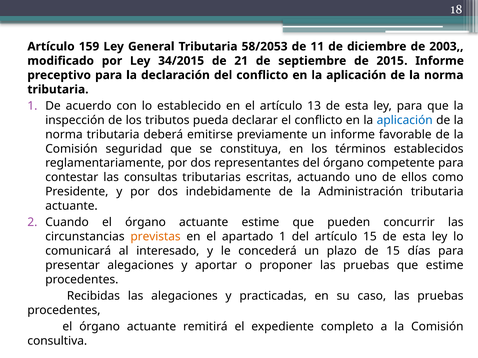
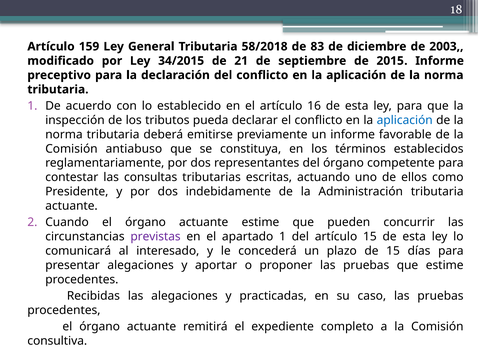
58/2053: 58/2053 -> 58/2018 (265, 47)
11: 11 -> 83 (317, 47)
13: 13 -> 16 (314, 106)
seguridad: seguridad -> antiabuso (134, 149)
previstas colour: orange -> purple (156, 237)
